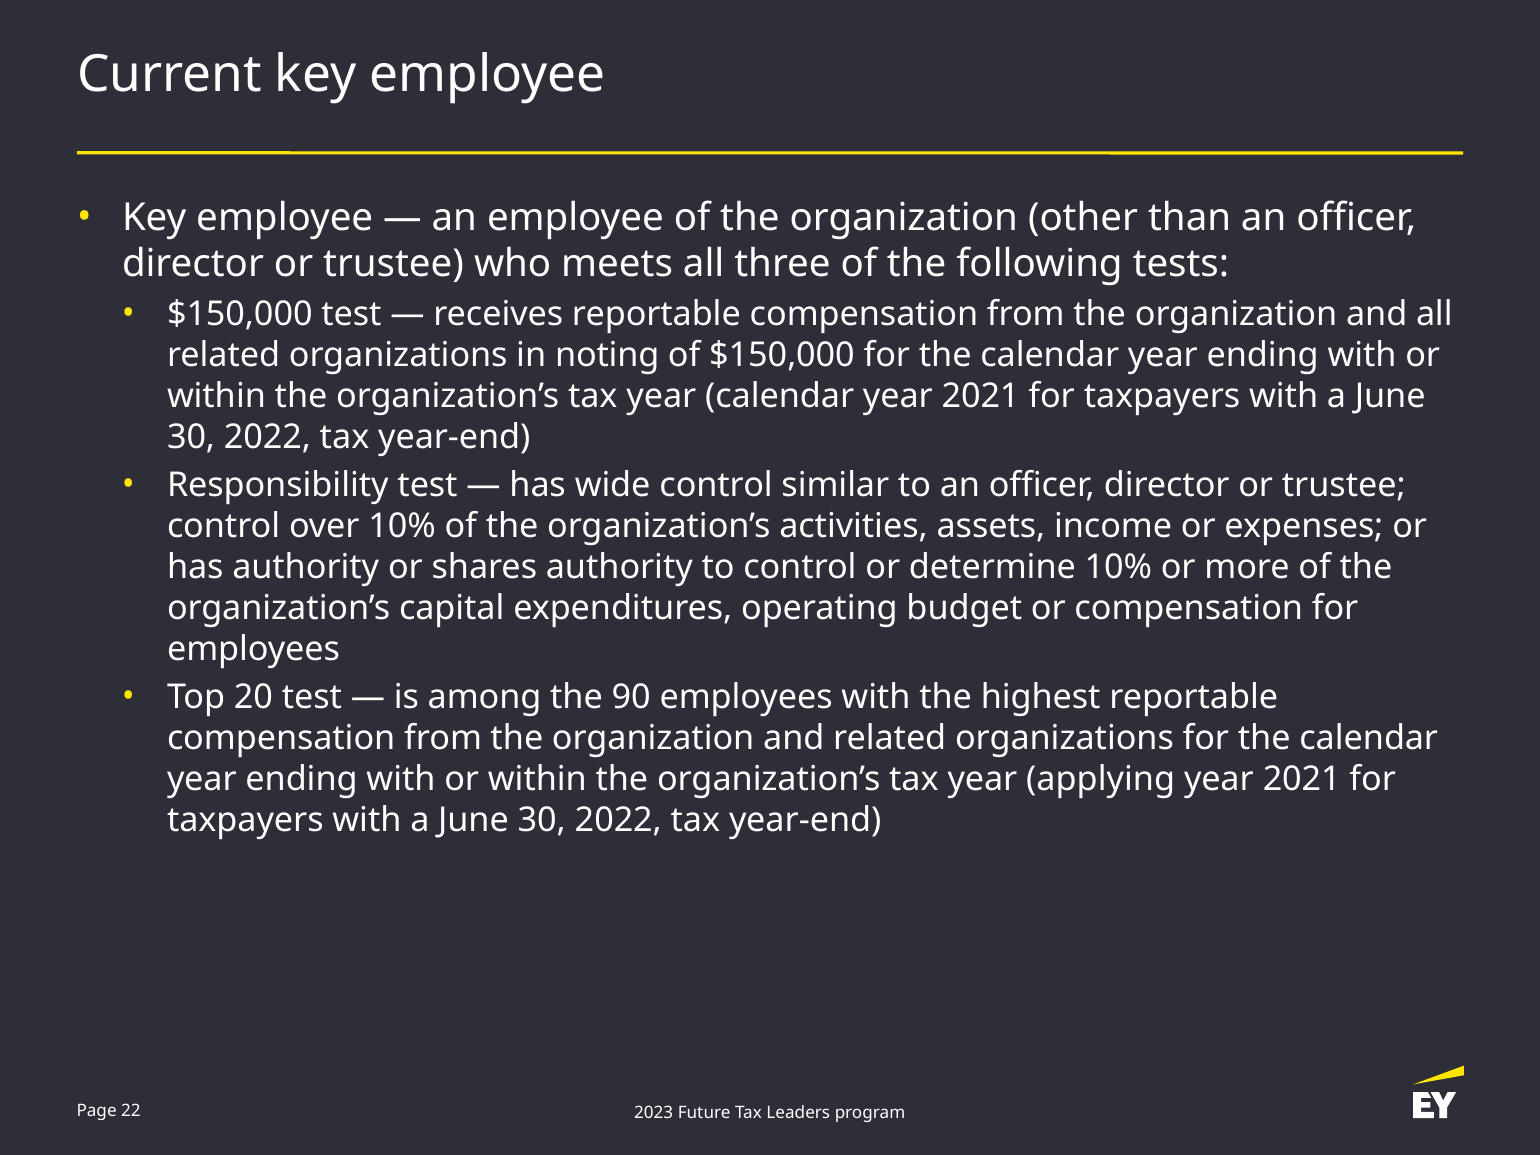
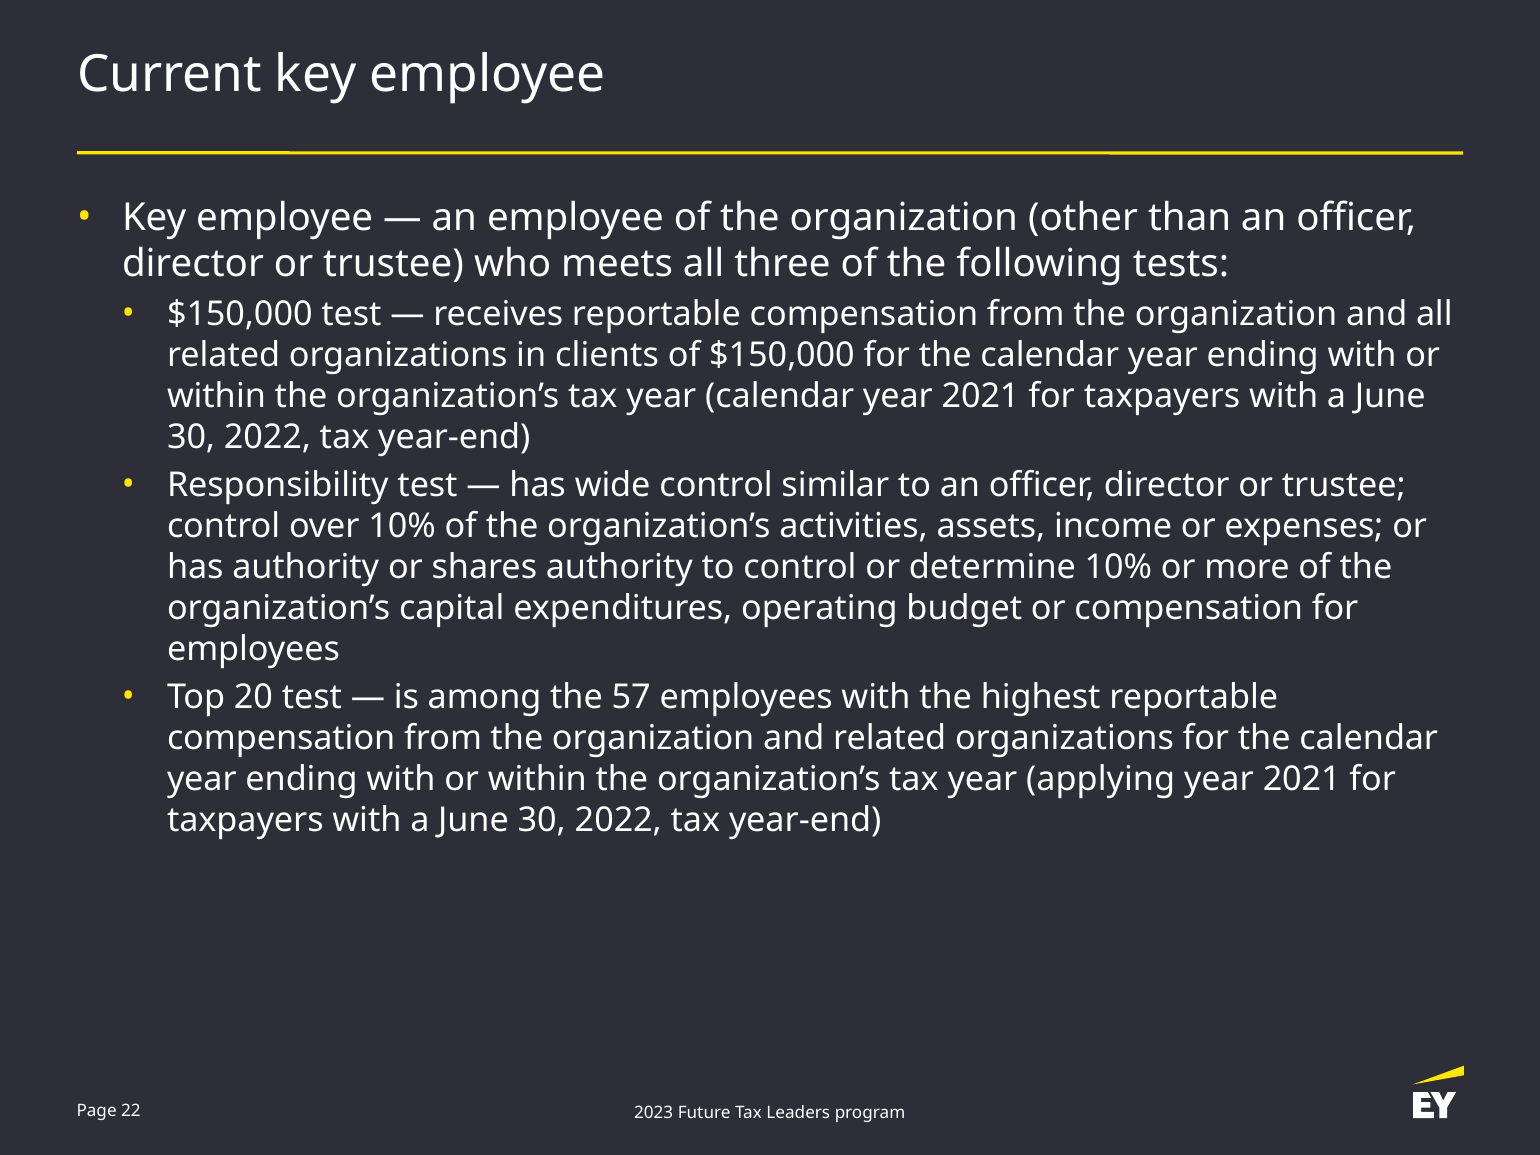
noting: noting -> clients (607, 355)
90: 90 -> 57 (631, 697)
